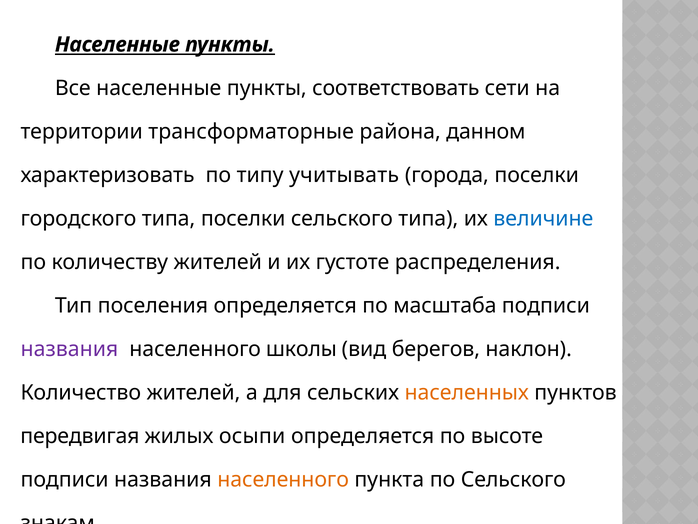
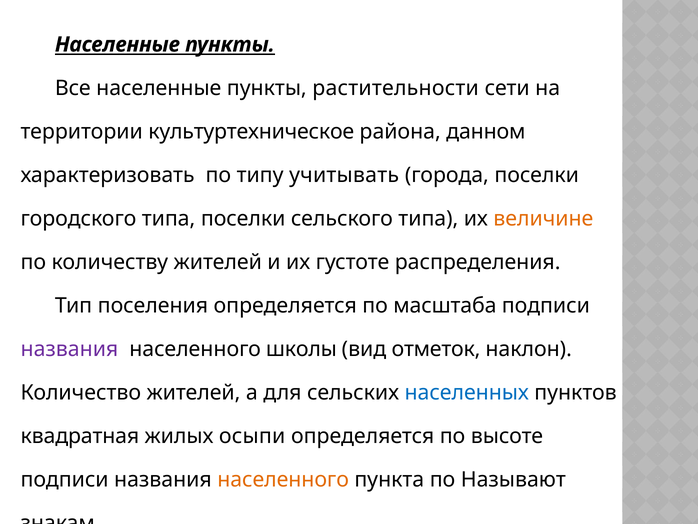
соответствовать: соответствовать -> растительности (396, 88)
трансформаторные: трансформаторные -> культуртехническое (251, 131)
величине colour: blue -> orange (543, 218)
берегов: берегов -> отметок (436, 349)
населенных colour: orange -> blue (467, 392)
передвигая: передвигая -> квадратная (80, 436)
по Сельского: Сельского -> Называют (513, 479)
